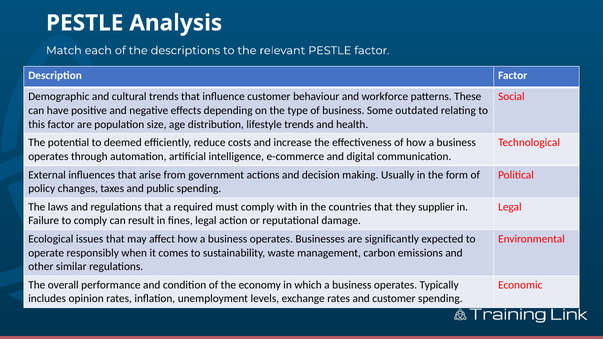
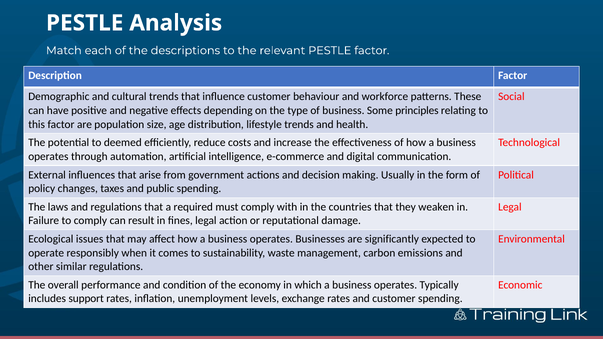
outdated: outdated -> principles (417, 111)
supplier: supplier -> weaken (436, 207)
opinion: opinion -> support (86, 299)
